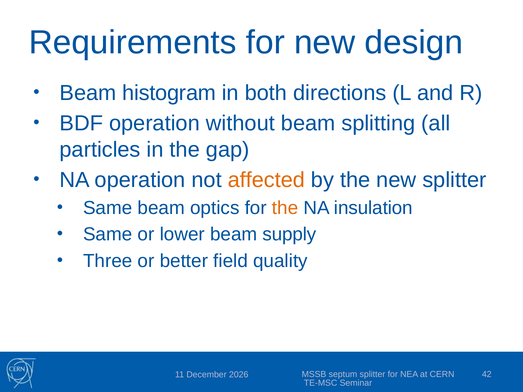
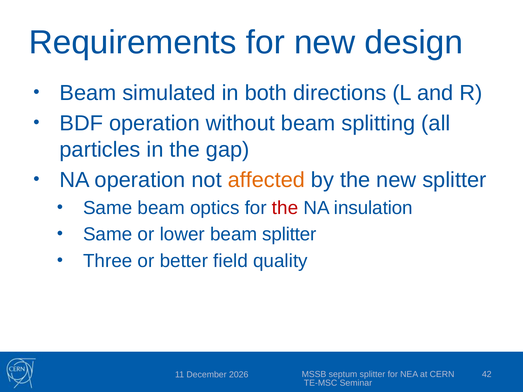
histogram: histogram -> simulated (169, 93)
the colour: orange -> red (285, 208)
beam supply: supply -> splitter (289, 235)
